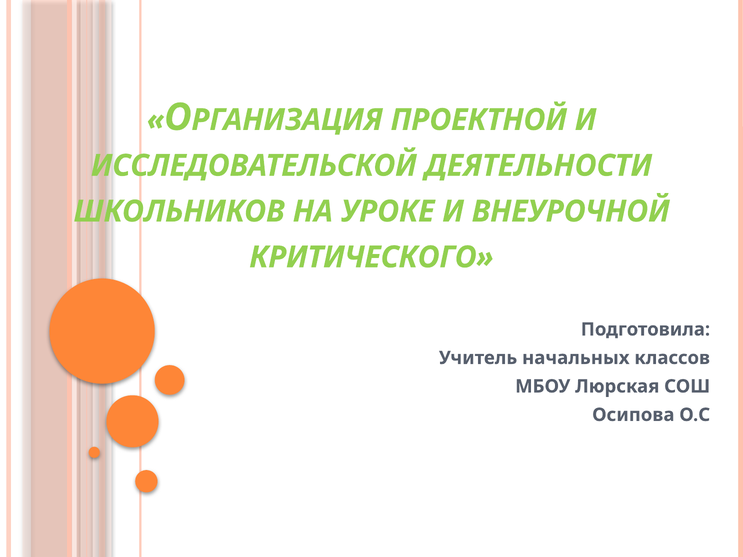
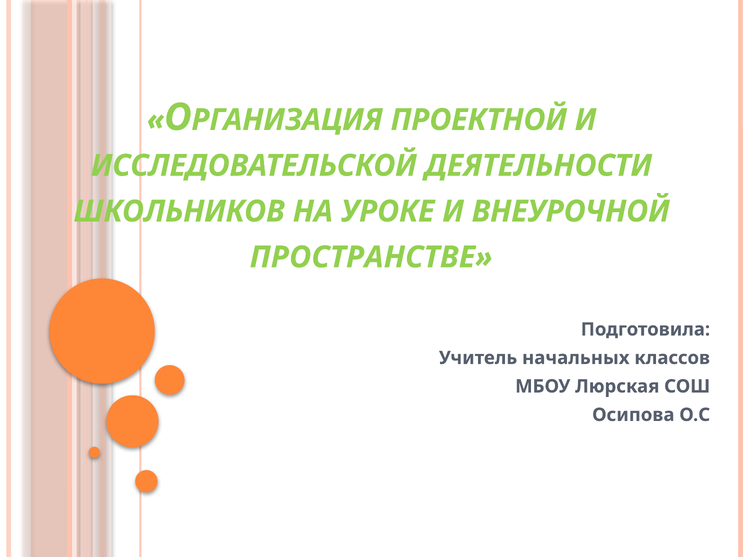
КРИТИЧЕСКОГО: КРИТИЧЕСКОГО -> ПРОСТРАНСТВЕ (371, 257)
